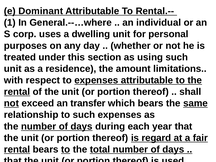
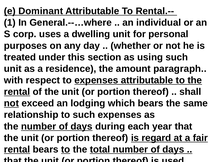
limitations: limitations -> paragraph (180, 69)
transfer: transfer -> lodging (88, 103)
same underline: present -> none (195, 103)
